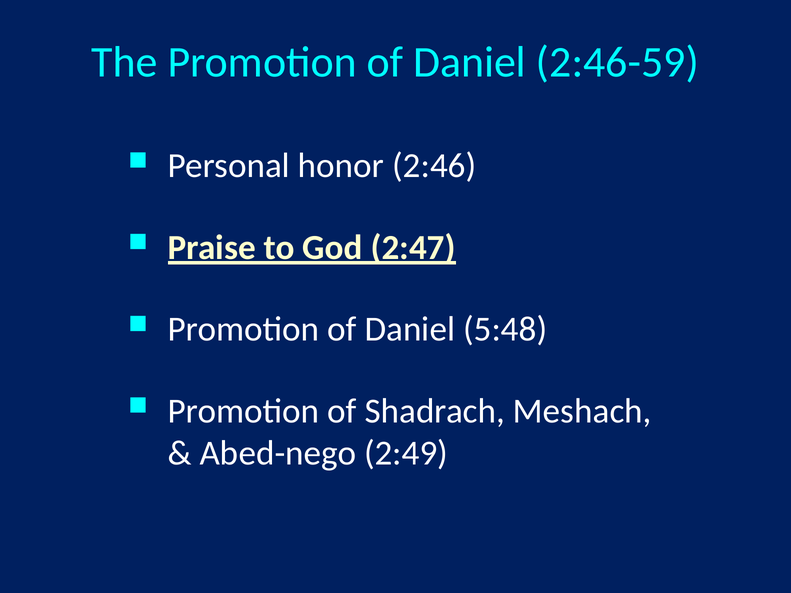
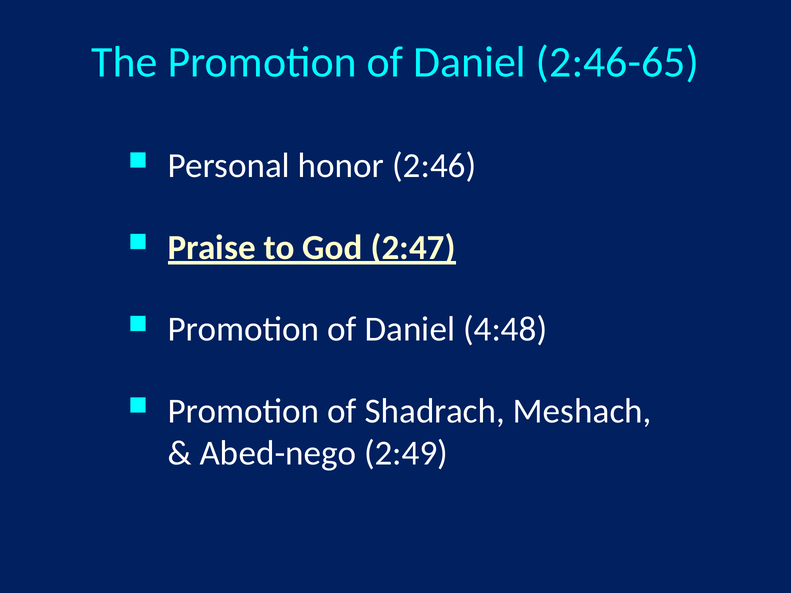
2:46-59: 2:46-59 -> 2:46-65 (617, 62)
5:48: 5:48 -> 4:48 (505, 329)
